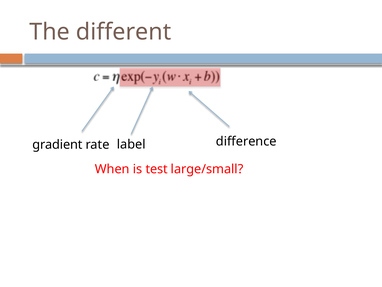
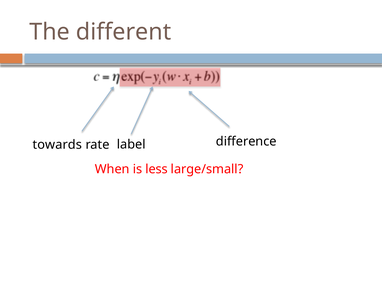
gradient: gradient -> towards (57, 144)
test: test -> less (157, 169)
